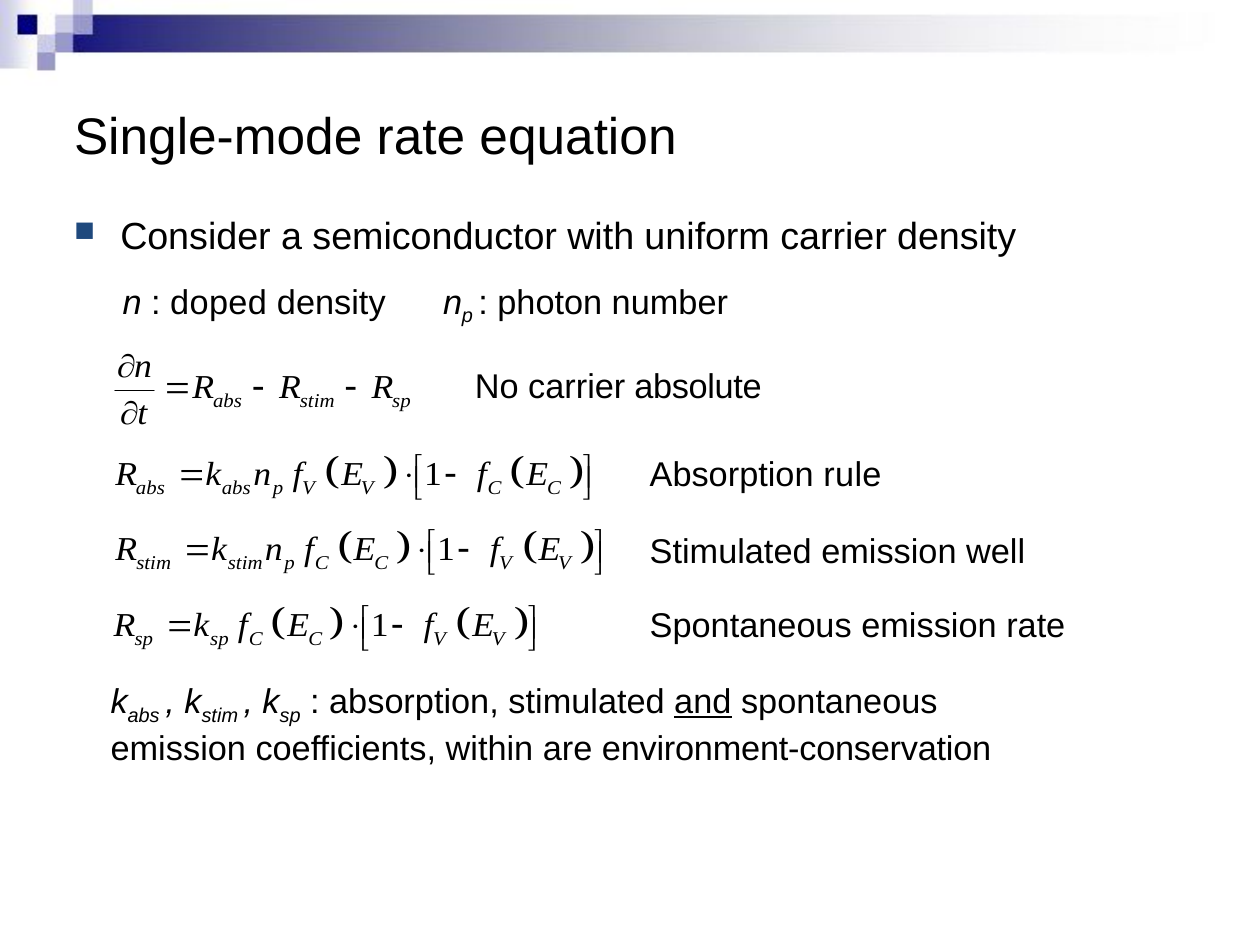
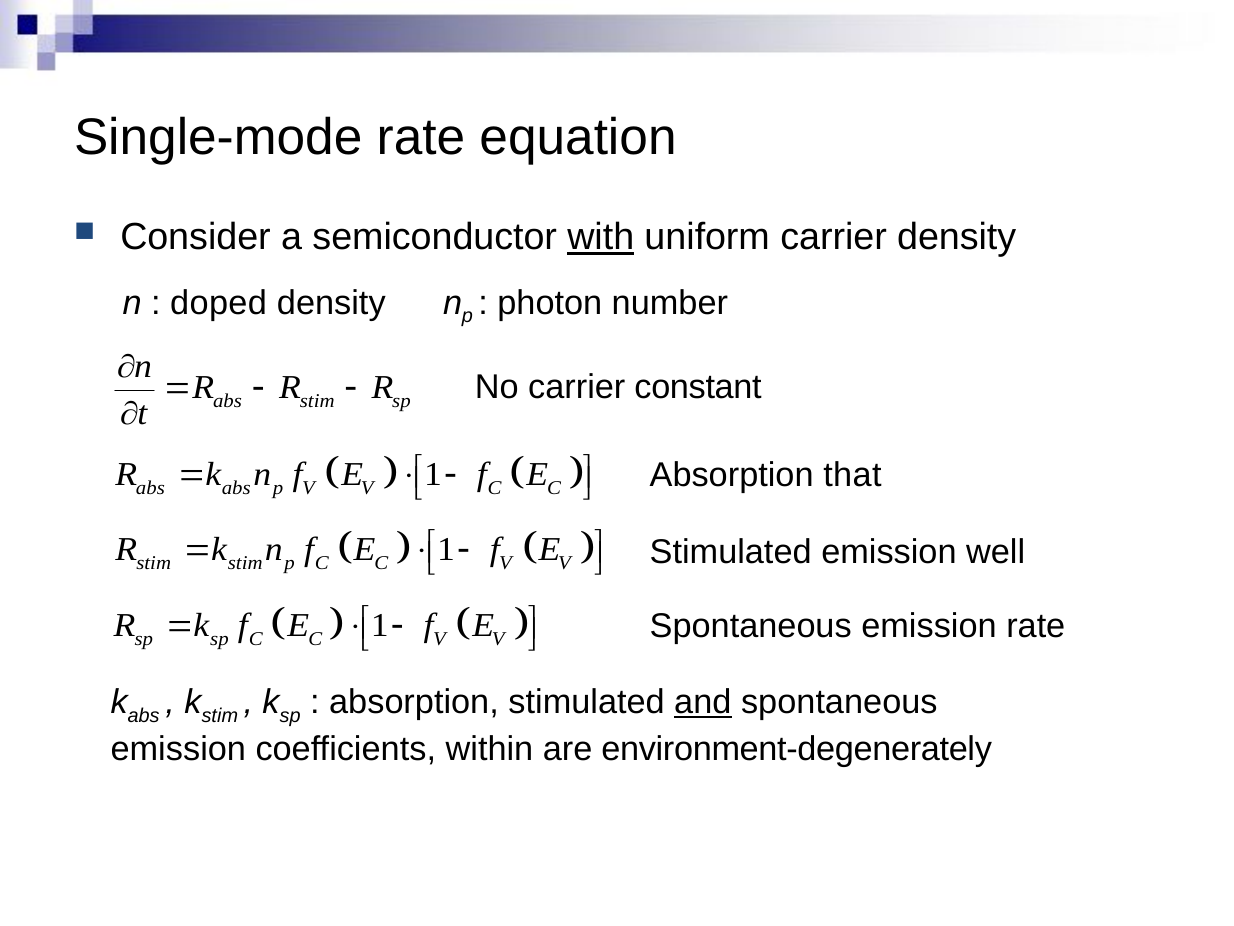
with underline: none -> present (601, 237)
absolute: absolute -> constant (698, 387)
rule: rule -> that (852, 475)
environment-conservation: environment-conservation -> environment-degenerately (797, 749)
